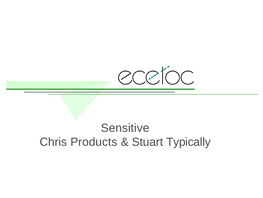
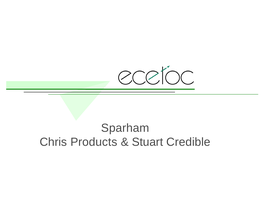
Sensitive: Sensitive -> Sparham (125, 127)
Typically: Typically -> Credible (188, 141)
